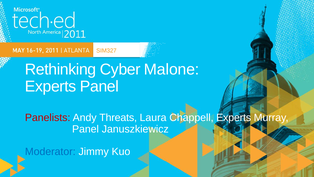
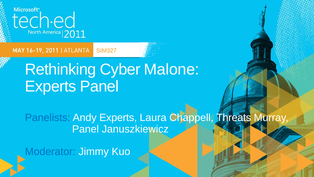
Panelists colour: red -> blue (48, 117)
Andy Threats: Threats -> Experts (118, 117)
Chappell Experts: Experts -> Threats (234, 117)
